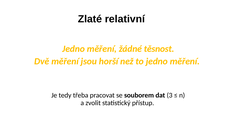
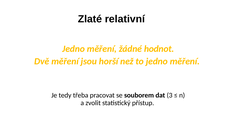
těsnost: těsnost -> hodnot (159, 49)
